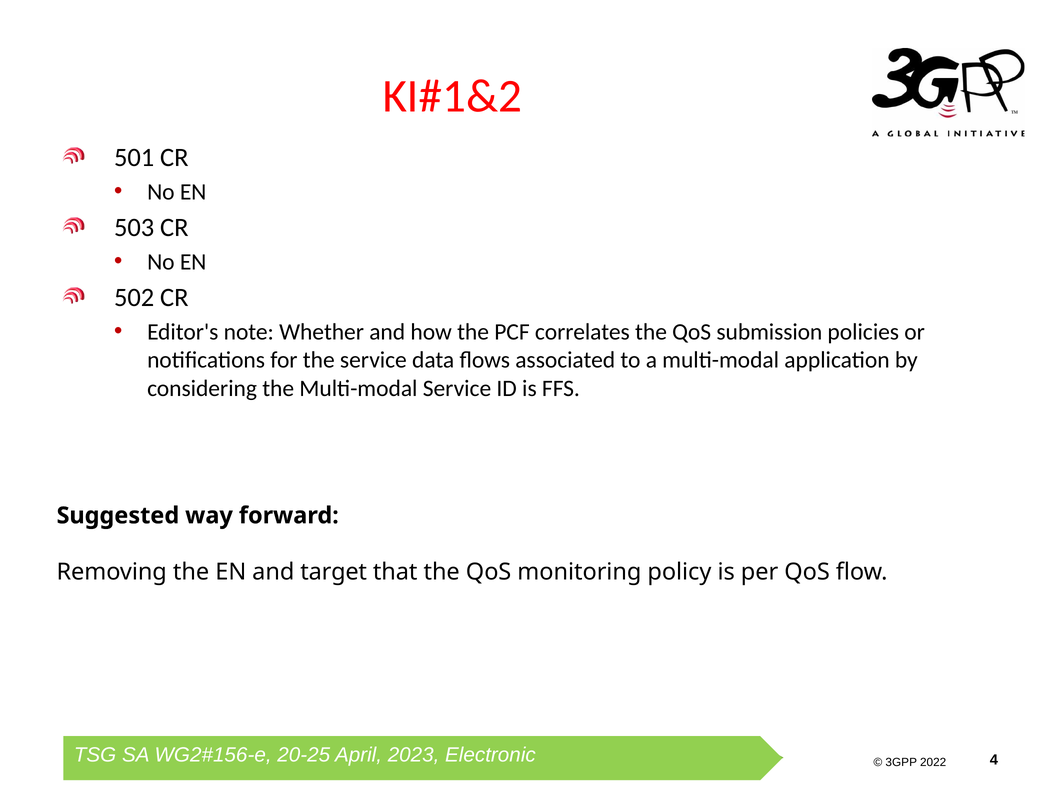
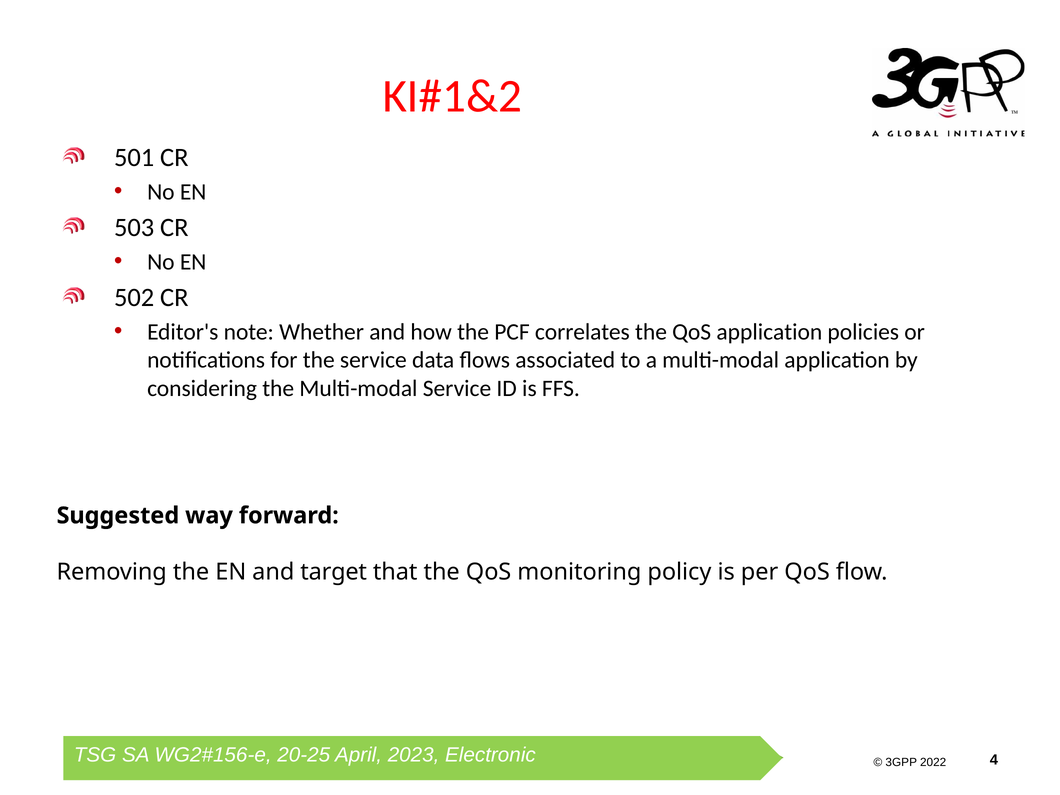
QoS submission: submission -> application (769, 332)
